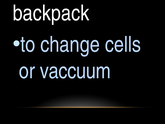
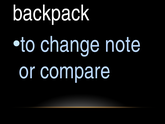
cells: cells -> note (123, 44)
vaccuum: vaccuum -> compare (75, 71)
